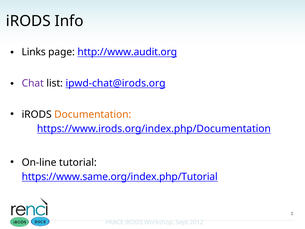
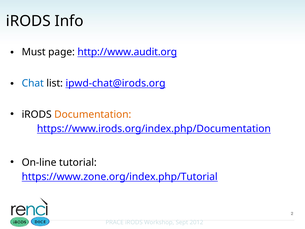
Links: Links -> Must (34, 52)
Chat colour: purple -> blue (33, 83)
https://www.same.org/index.php/Tutorial: https://www.same.org/index.php/Tutorial -> https://www.zone.org/index.php/Tutorial (120, 176)
